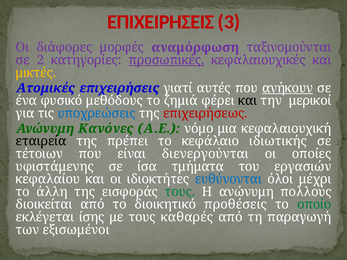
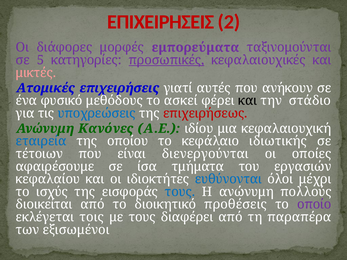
3: 3 -> 2 (229, 22)
αναμόρφωση: αναμόρφωση -> εμπορεύματα (195, 47)
2: 2 -> 5 (40, 60)
μικτές colour: yellow -> pink (36, 73)
ανήκουν underline: present -> none (288, 88)
ζημιά: ζημιά -> ασκεί (181, 101)
μερικοί: μερικοί -> στάδιο (310, 101)
νόμο: νόμο -> ιδίου (199, 129)
εταιρεία colour: black -> blue (41, 141)
πρέπει: πρέπει -> οποίου (128, 141)
υφιστάμενης: υφιστάμενης -> αφαιρέσουμε (55, 167)
άλλη: άλλη -> ισχύς (52, 192)
τους colour: green -> blue (180, 192)
οποίο colour: green -> purple (314, 205)
ίσης: ίσης -> τοις (92, 217)
καθαρές: καθαρές -> διαφέρει (187, 217)
παραγωγή: παραγωγή -> παραπέρα (299, 217)
